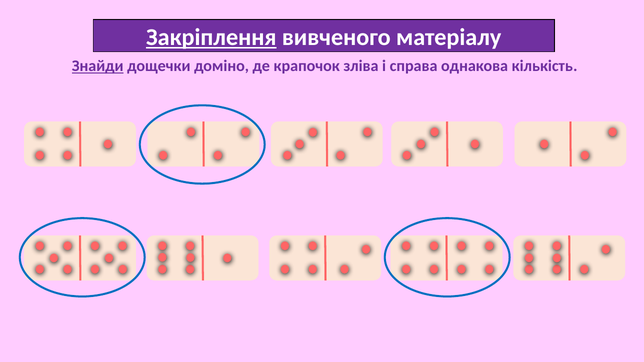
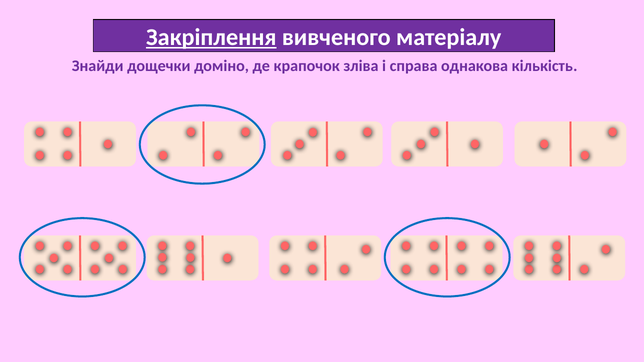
Знайди underline: present -> none (98, 66)
